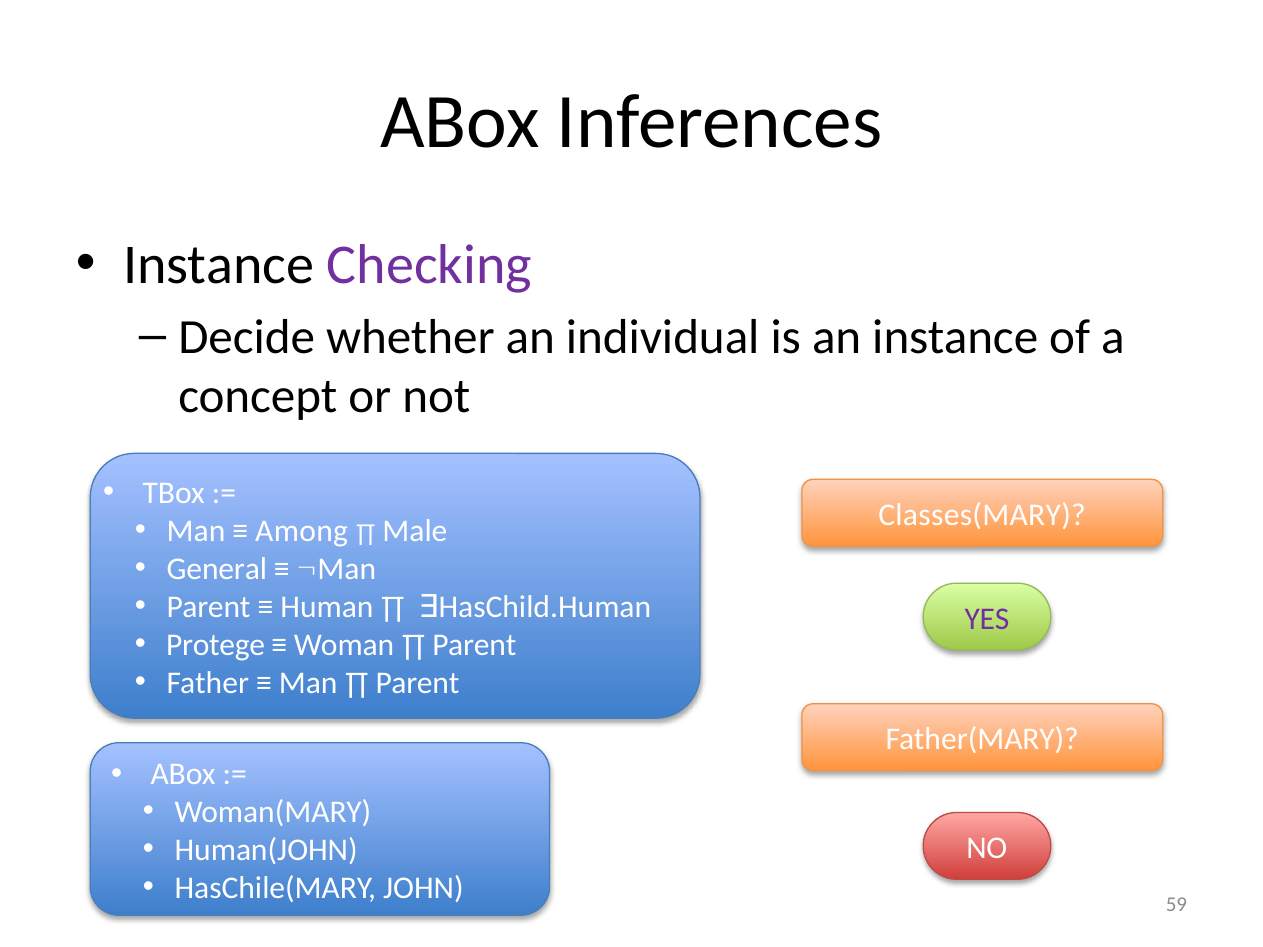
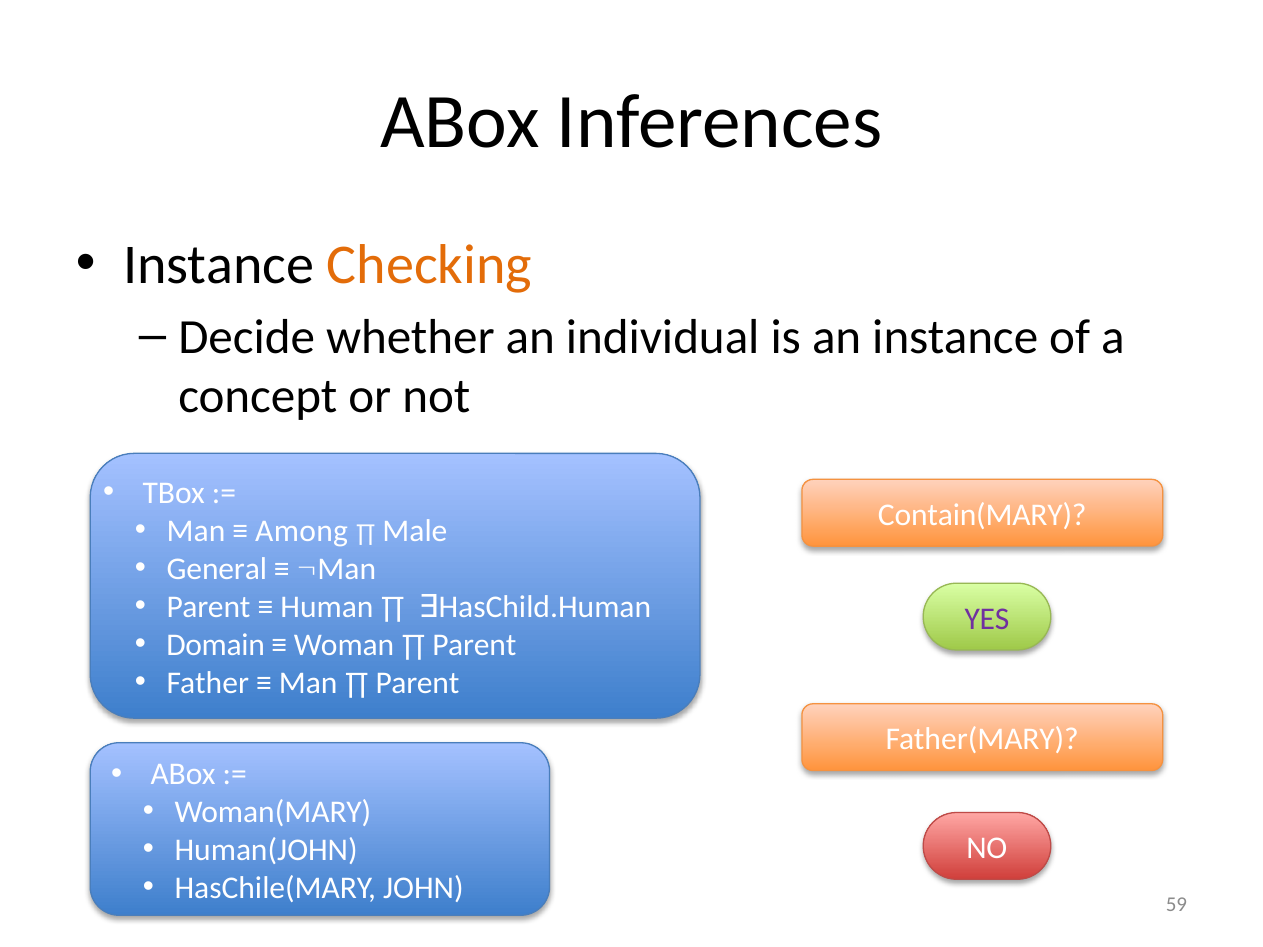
Checking colour: purple -> orange (430, 265)
Classes(MARY: Classes(MARY -> Contain(MARY (982, 515)
Protege: Protege -> Domain (216, 645)
